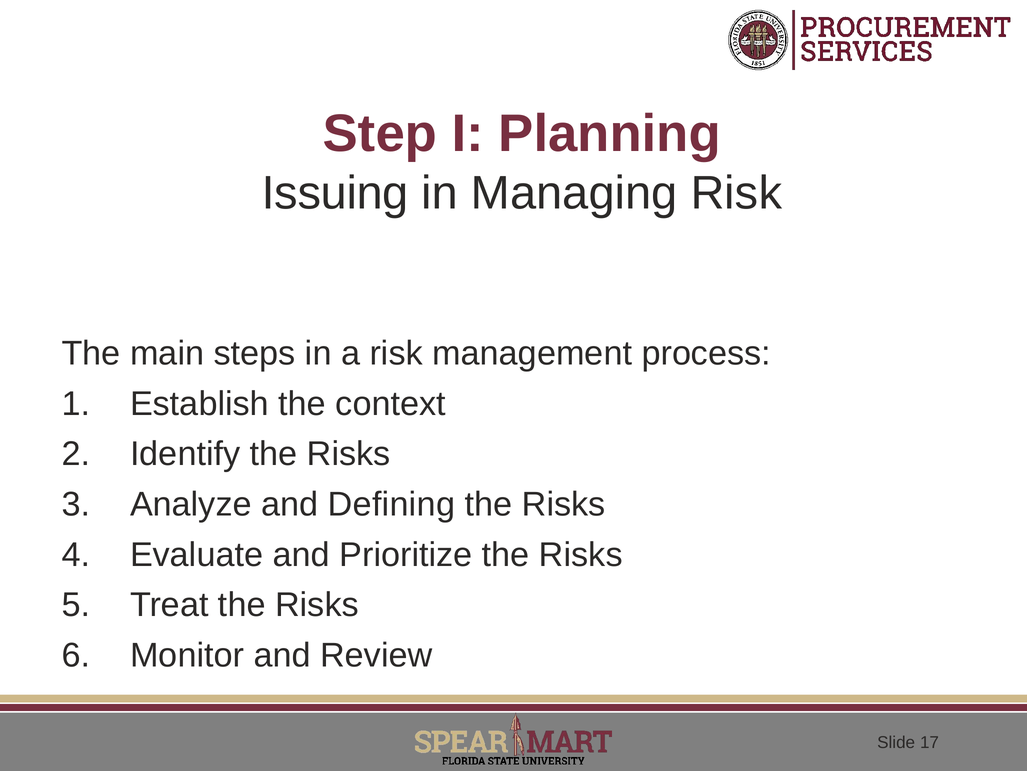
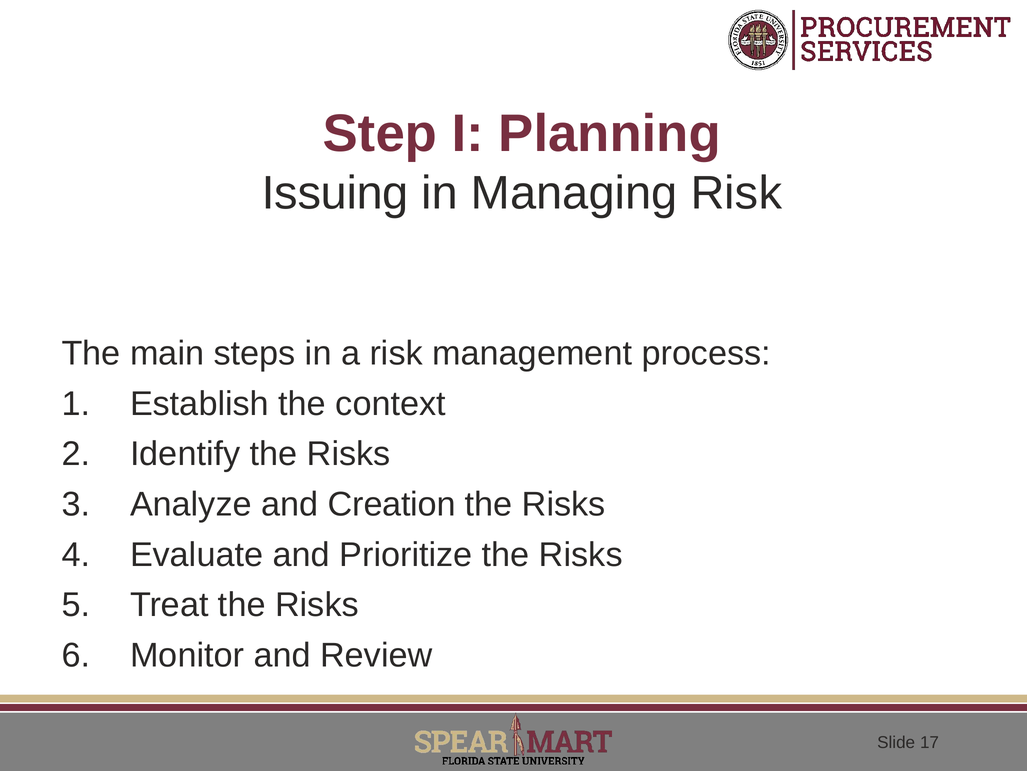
Defining: Defining -> Creation (392, 504)
